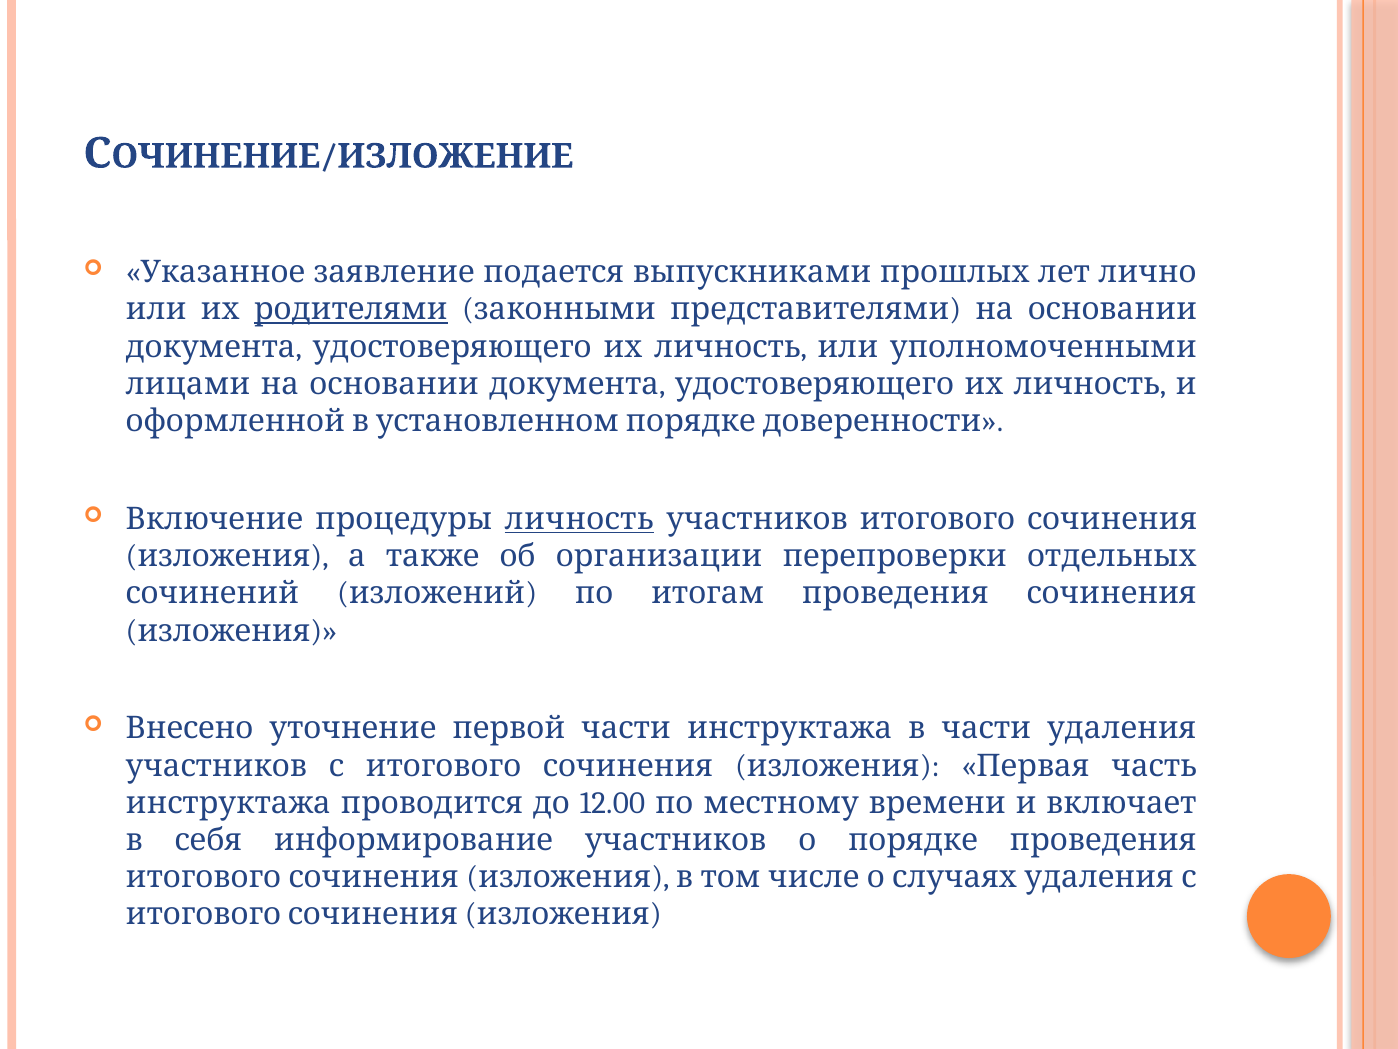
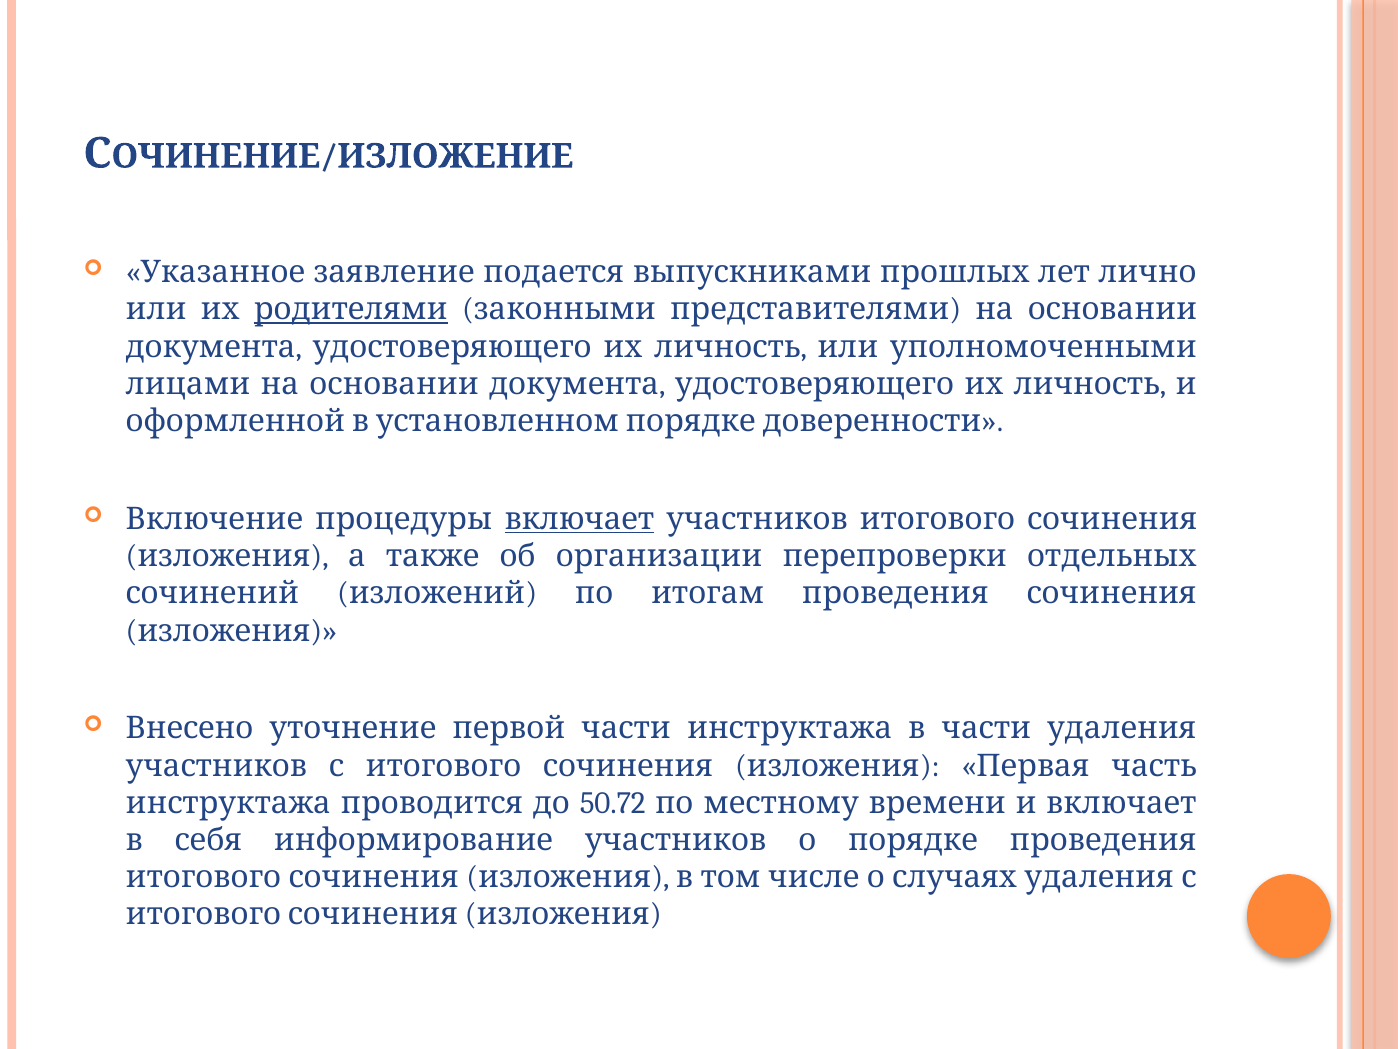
процедуры личность: личность -> включает (579, 519)
12.00: 12.00 -> 50.72 (613, 803)
